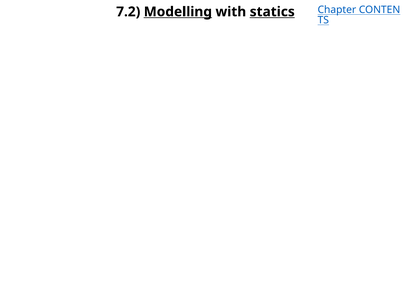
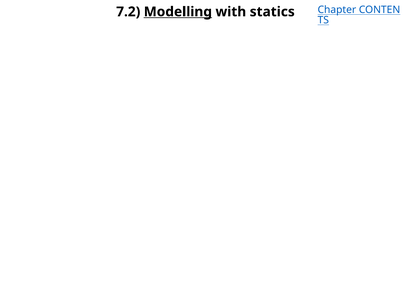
statics underline: present -> none (272, 12)
